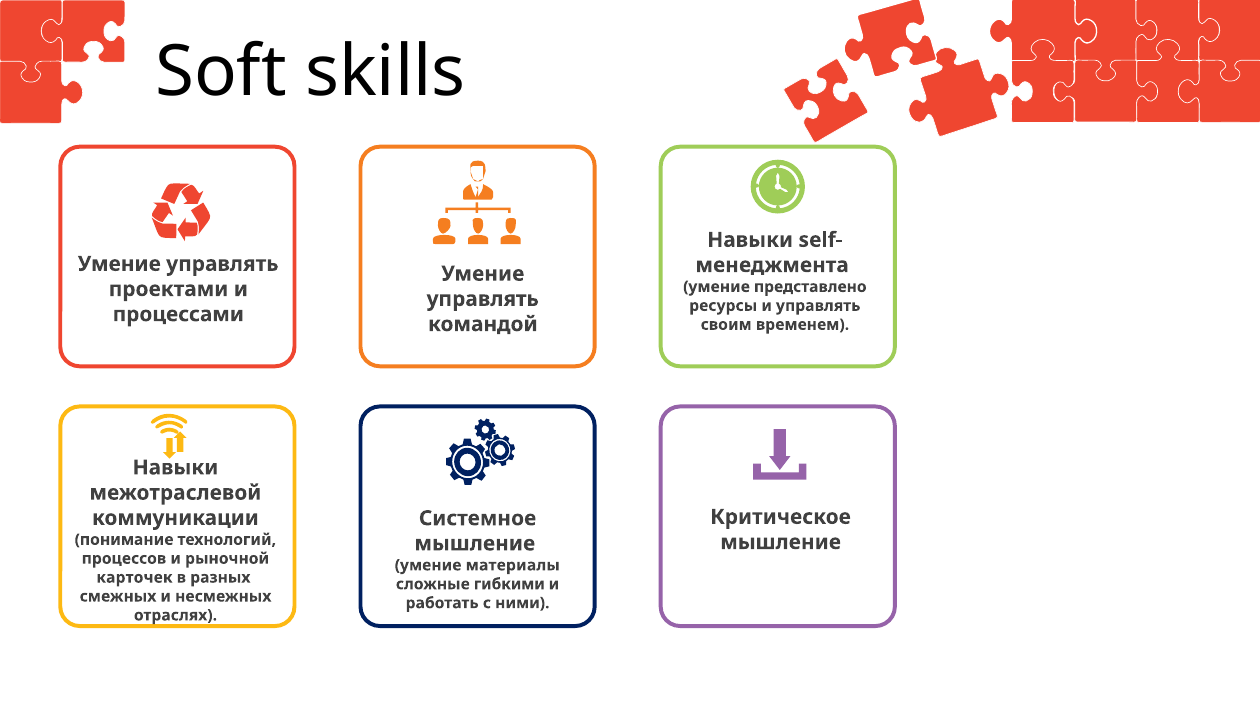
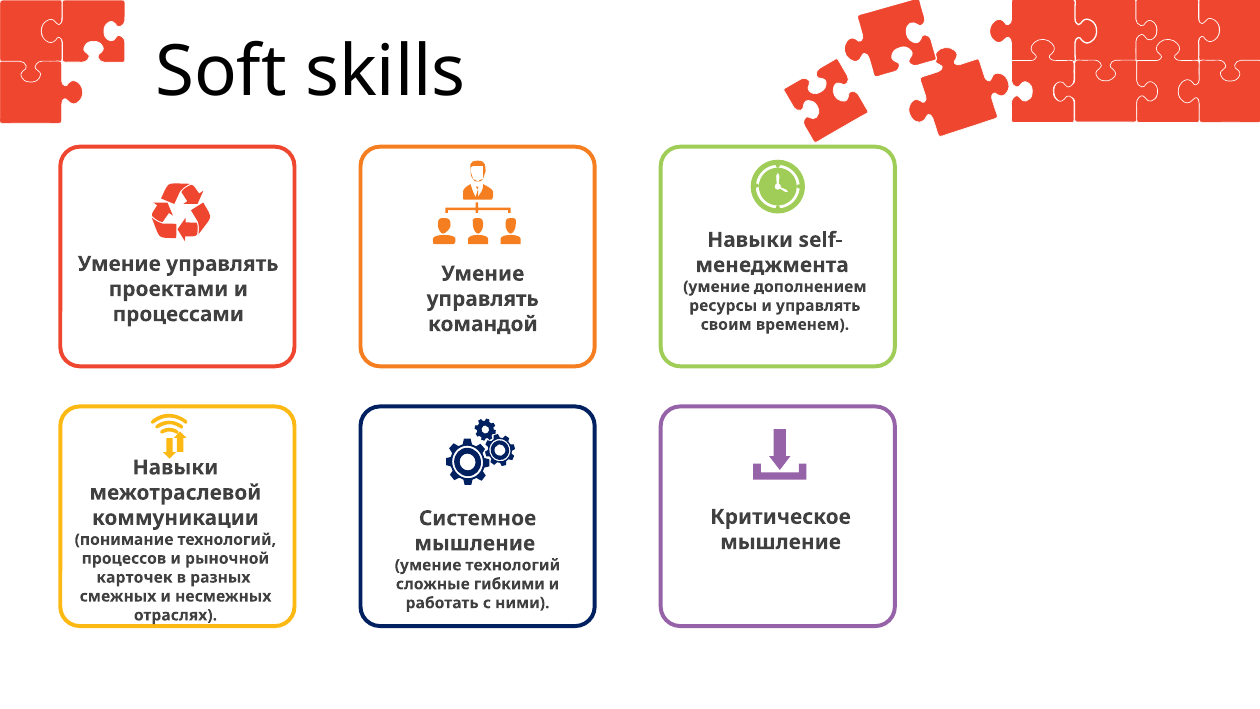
представлено: представлено -> дополнением (810, 287)
умение материалы: материалы -> технологий (513, 565)
